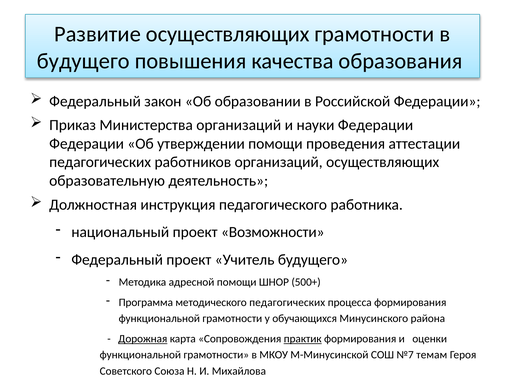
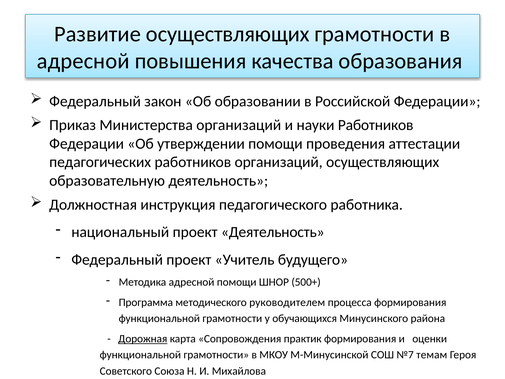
будущего: будущего -> адресной (83, 61)
науки Федерации: Федерации -> Работников (376, 125)
проект Возможности: Возможности -> Деятельность (273, 232)
методического педагогических: педагогических -> руководителем (287, 302)
практик underline: present -> none (303, 339)
